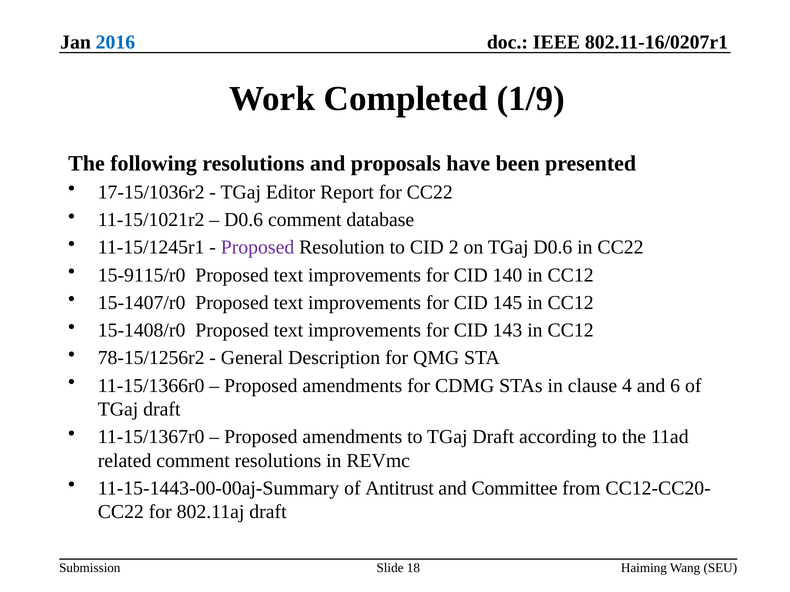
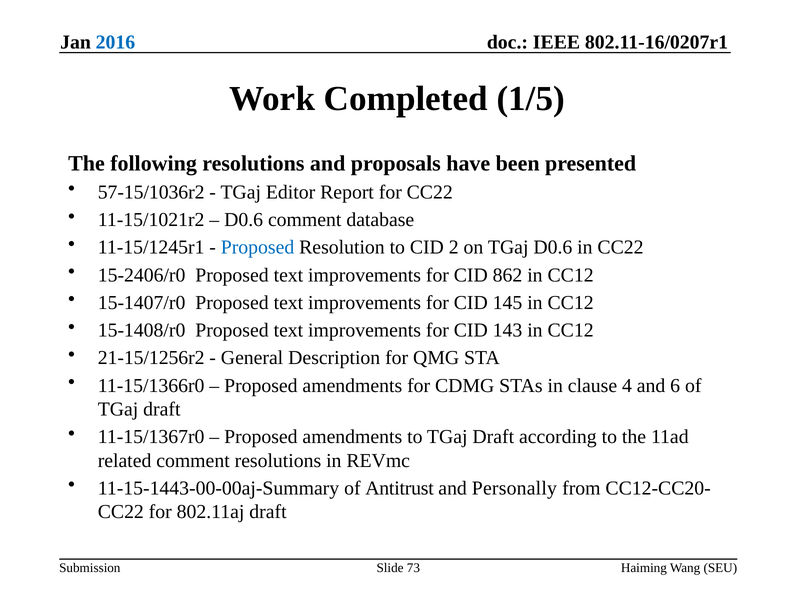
1/9: 1/9 -> 1/5 (531, 99)
17-15/1036r2: 17-15/1036r2 -> 57-15/1036r2 (151, 192)
Proposed colour: purple -> blue (258, 248)
15-9115/r0: 15-9115/r0 -> 15-2406/r0 (142, 275)
140: 140 -> 862 (508, 275)
78-15/1256r2: 78-15/1256r2 -> 21-15/1256r2 (151, 358)
Committee: Committee -> Personally (514, 489)
18: 18 -> 73 (413, 568)
